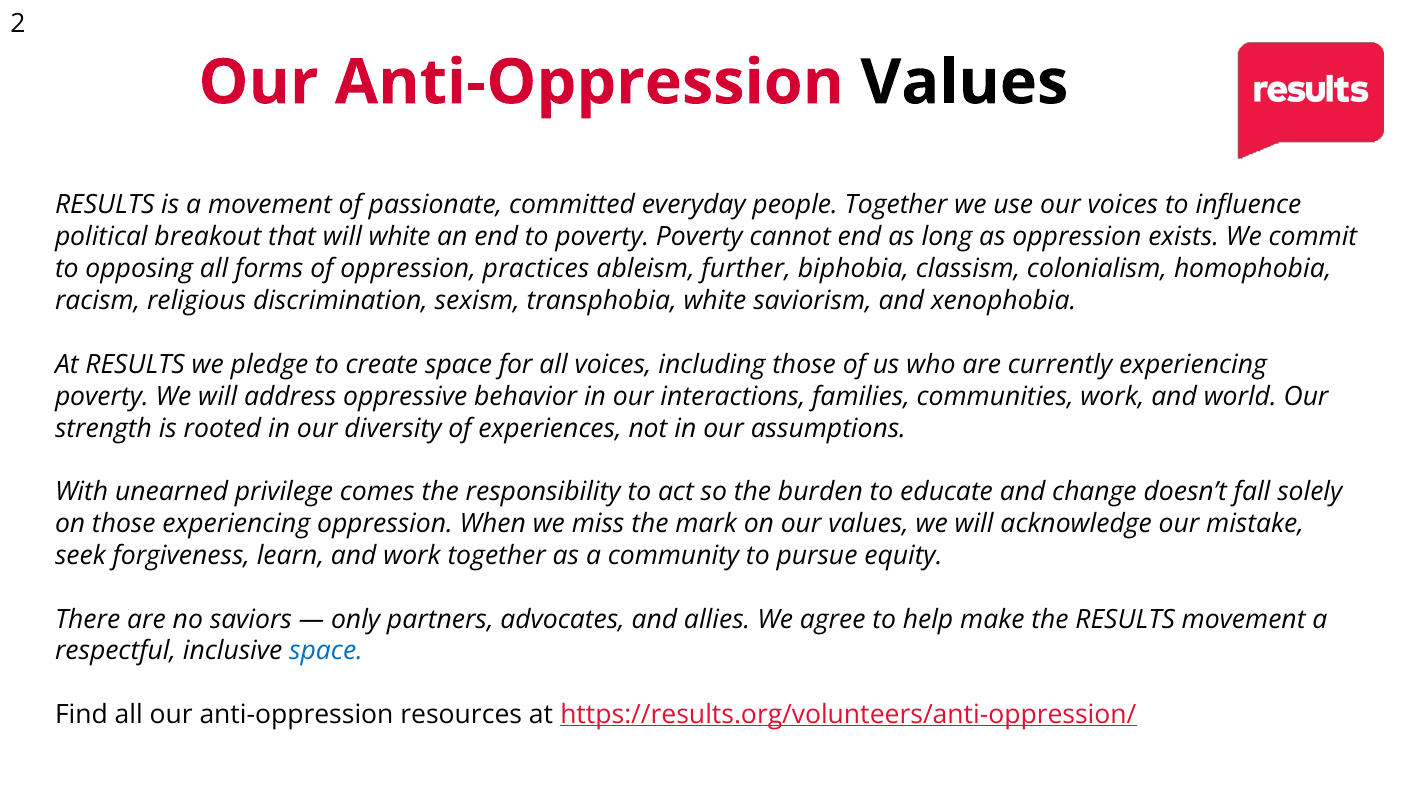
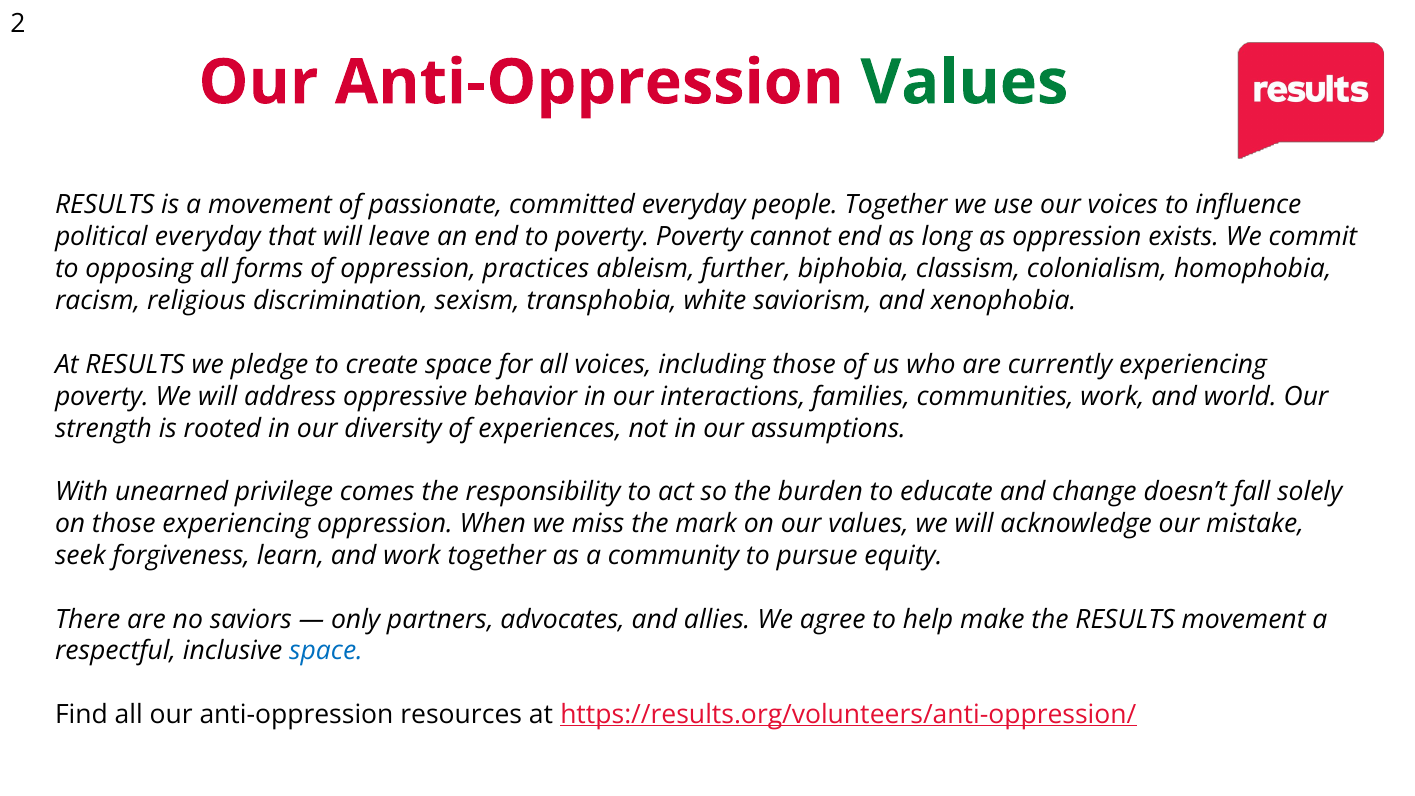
Values colour: black -> green (964, 83)
political breakout: breakout -> everyday (208, 237)
will white: white -> leave (399, 237)
